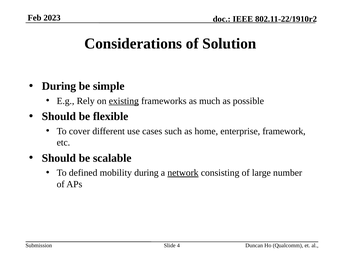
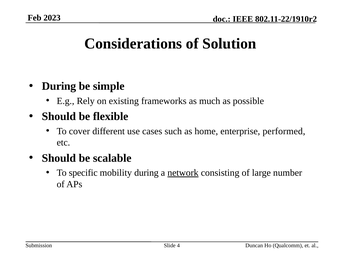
existing underline: present -> none (124, 101)
framework: framework -> performed (284, 131)
defined: defined -> specific (83, 173)
